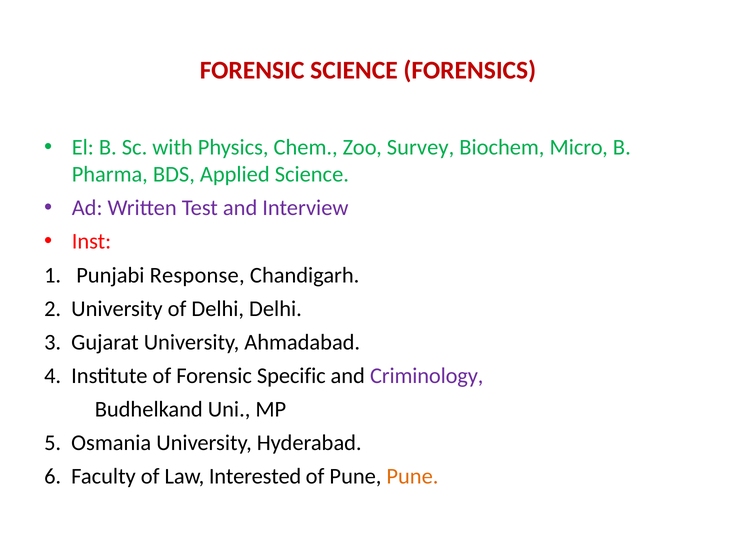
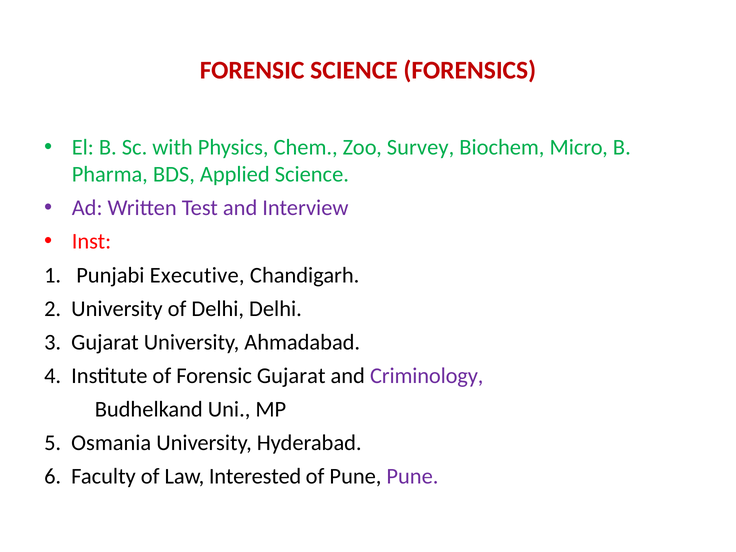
Response: Response -> Executive (197, 275)
Forensic Specific: Specific -> Gujarat (291, 376)
Pune colour: orange -> purple (412, 476)
